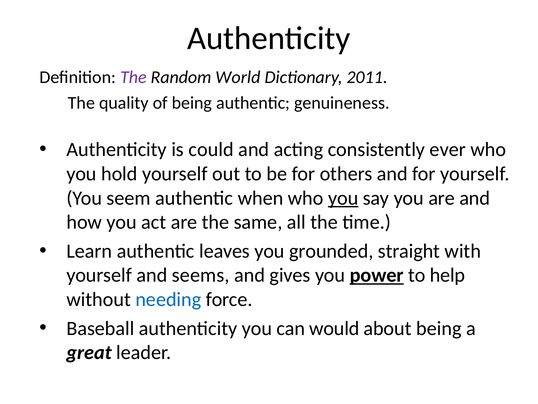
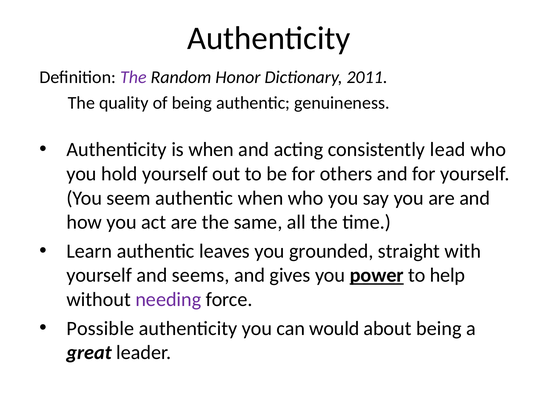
World: World -> Honor (238, 77)
is could: could -> when (211, 149)
ever: ever -> lead (448, 149)
you underline: present -> none (343, 198)
needing colour: blue -> purple (168, 299)
Baseball: Baseball -> Possible (100, 328)
